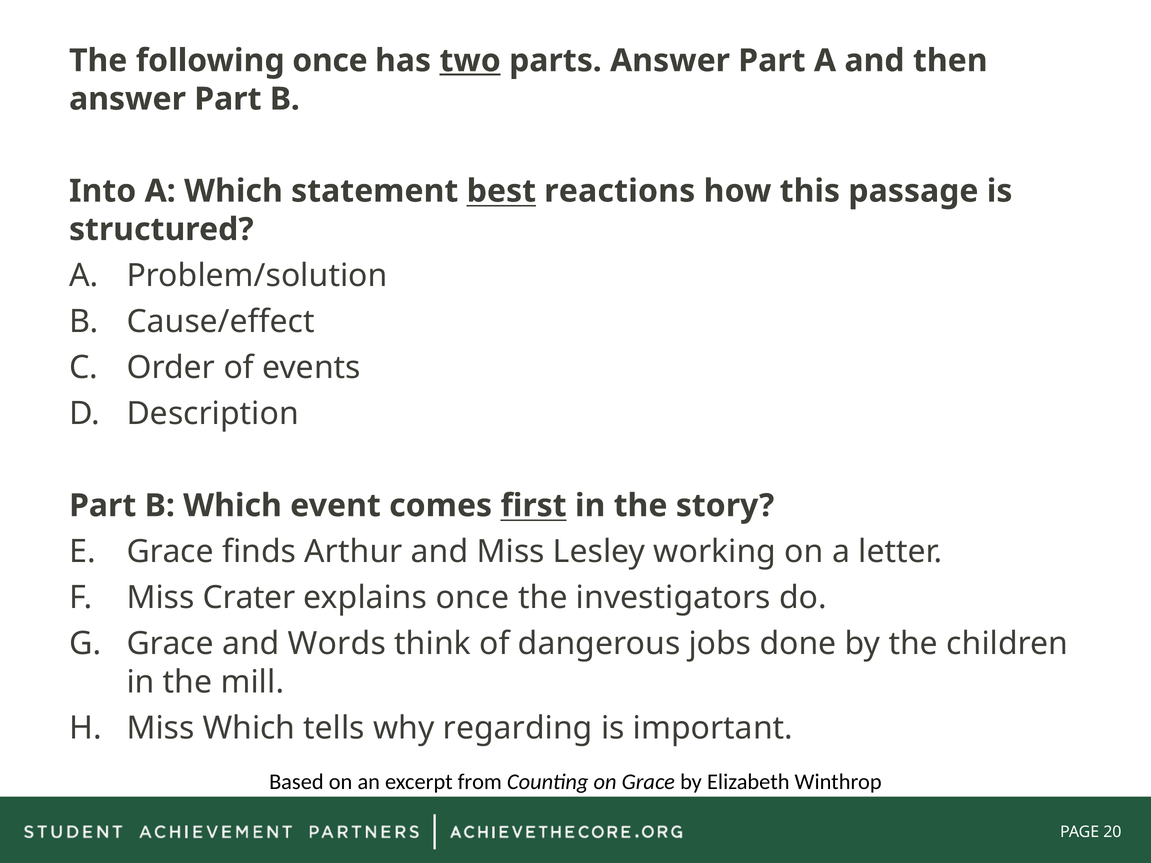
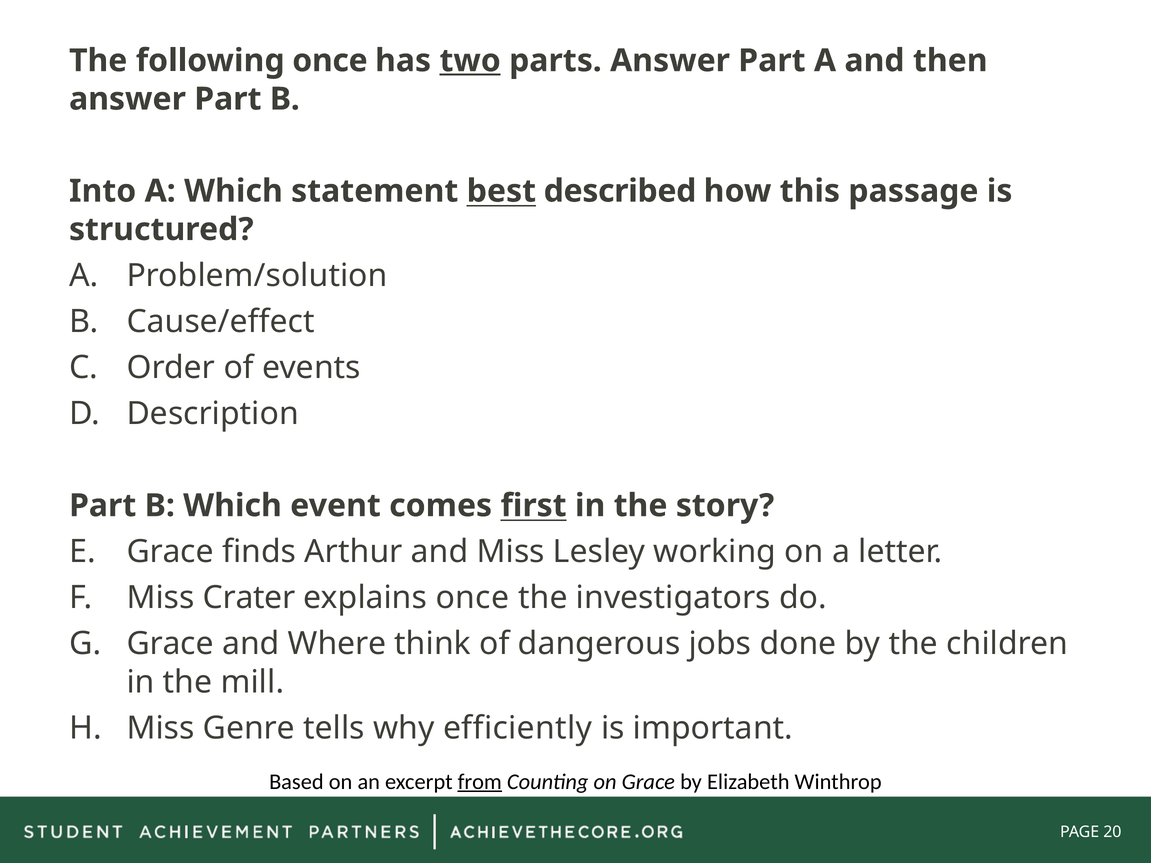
reactions: reactions -> described (620, 191)
Words: Words -> Where (337, 644)
Miss Which: Which -> Genre (249, 728)
regarding: regarding -> efficiently (518, 728)
from underline: none -> present (480, 782)
